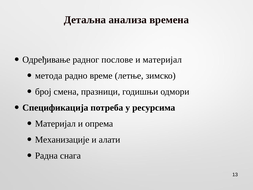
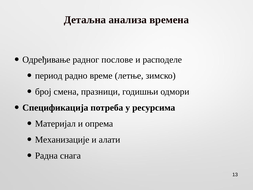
и материјал: материјал -> расподеле (162, 60)
метода: метода -> период (49, 76)
